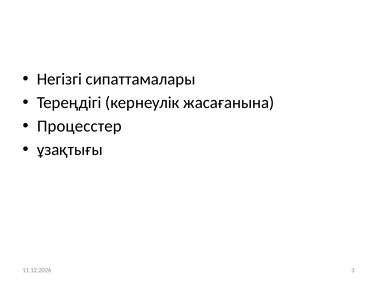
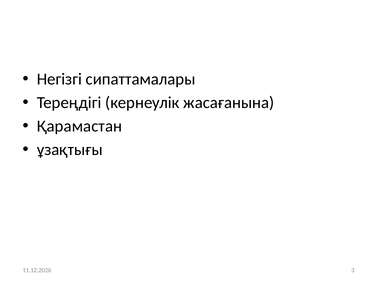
Процесстер: Процесстер -> Қарамастан (79, 126)
